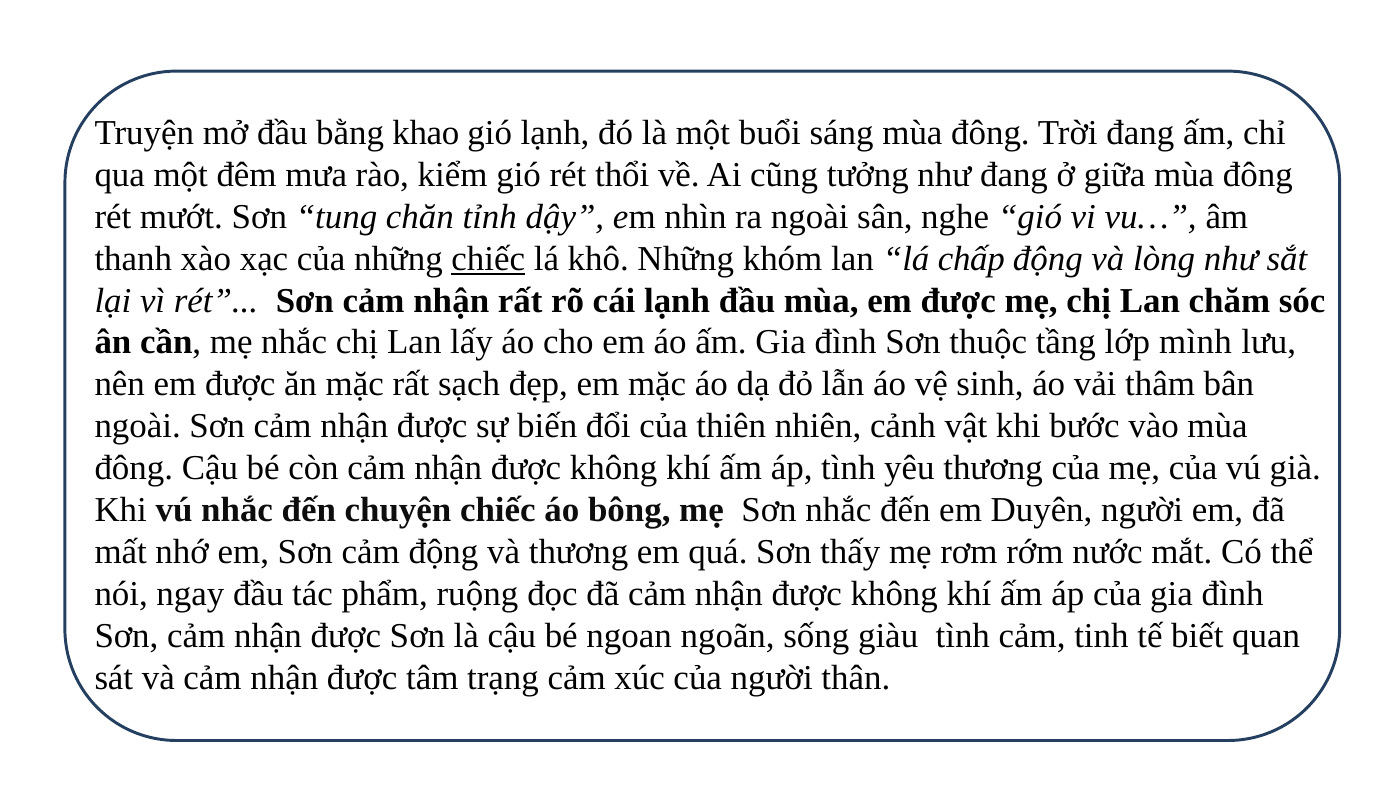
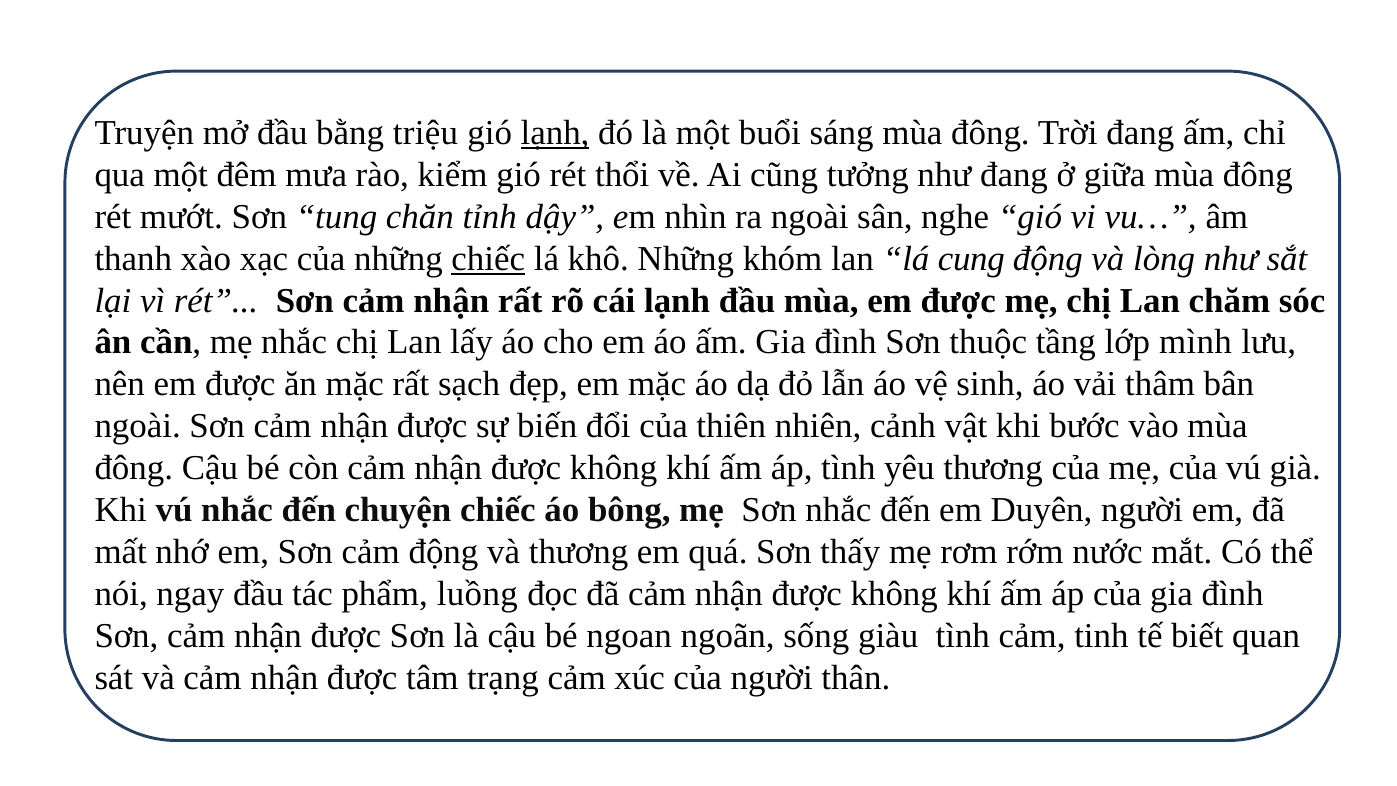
khao: khao -> triệu (426, 133)
lạnh underline: none -> present (555, 133)
chấp: chấp -> cung (971, 258)
ruộng: ruộng -> luồng (477, 594)
